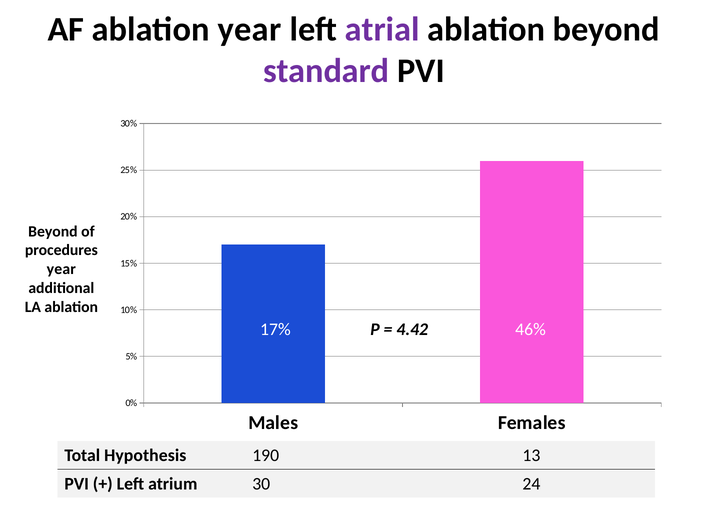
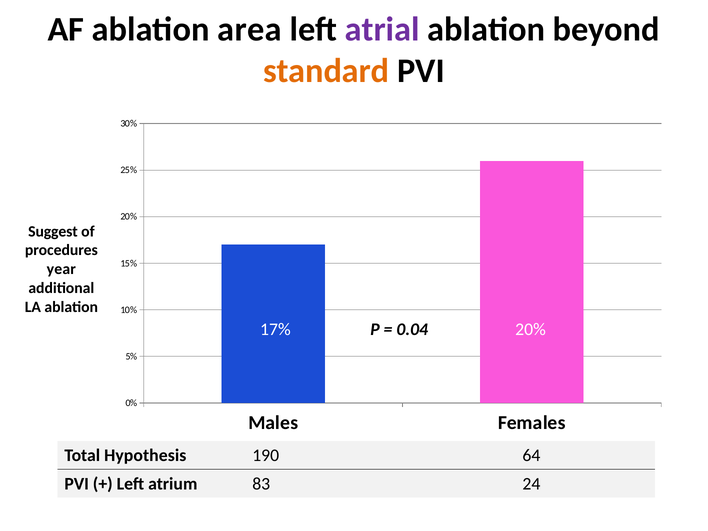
ablation year: year -> area (250, 29)
standard colour: purple -> orange (326, 71)
Beyond: Beyond -> Suggest (53, 231)
4.42: 4.42 -> 0.04 (412, 330)
17% 46%: 46% -> 20% (530, 330)
13: 13 -> 64 (531, 455)
30: 30 -> 83 (261, 484)
